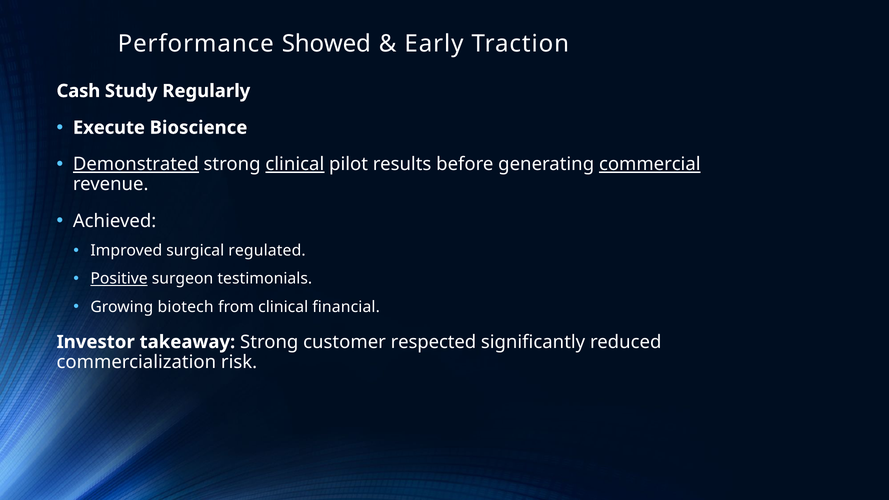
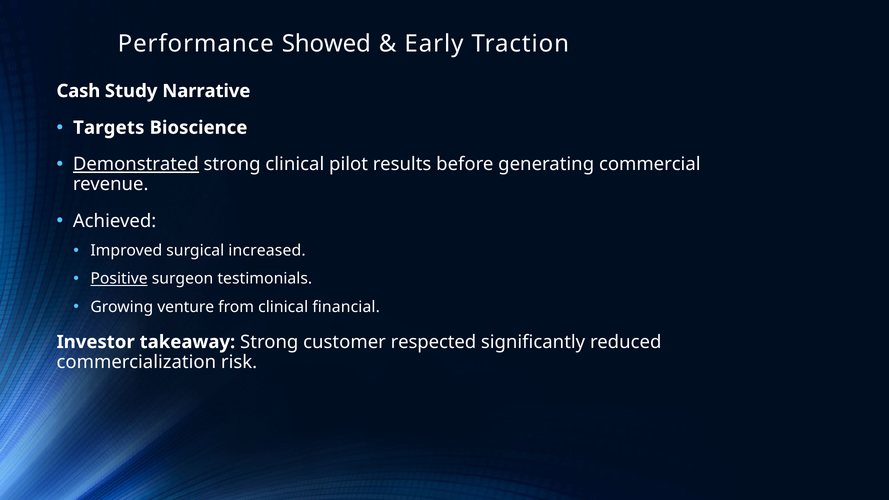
Regularly: Regularly -> Narrative (206, 91)
Execute: Execute -> Targets (109, 128)
clinical underline: present -> none (295, 164)
commercial underline: present -> none (650, 164)
regulated: regulated -> increased (267, 251)
biotech: biotech -> venture (186, 307)
